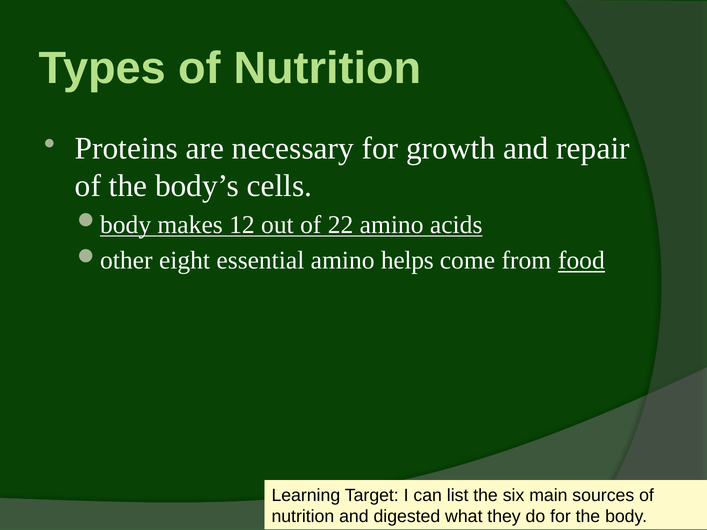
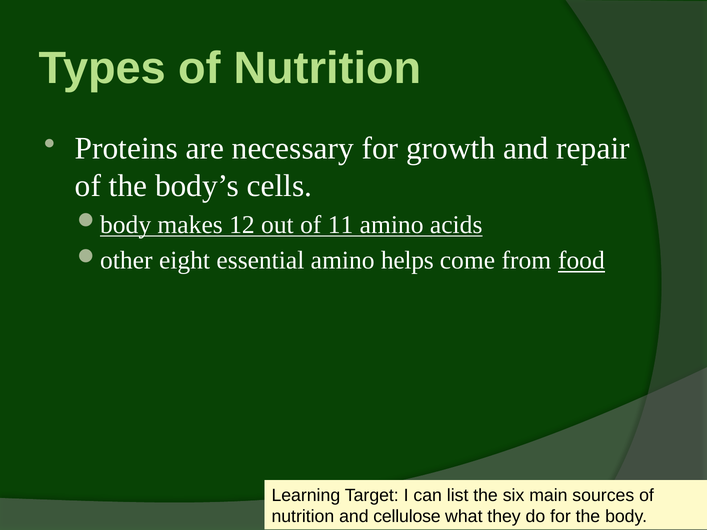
22: 22 -> 11 (341, 225)
digested: digested -> cellulose (407, 517)
